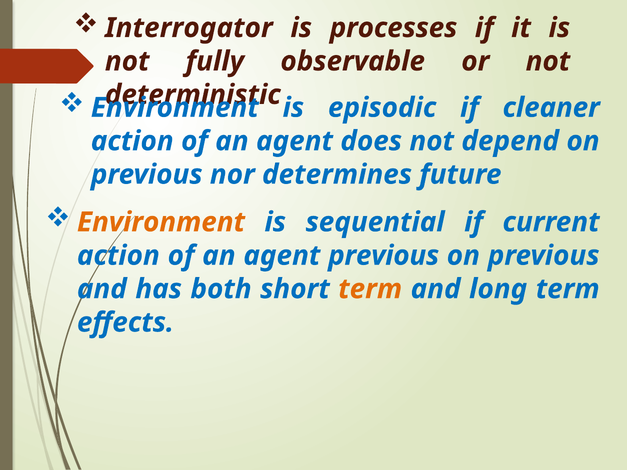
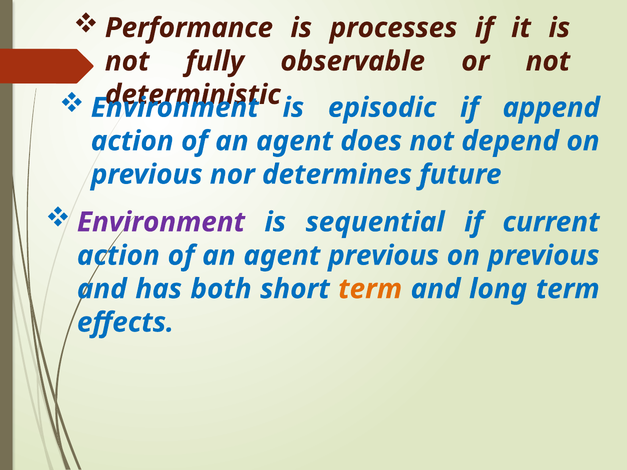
Interrogator: Interrogator -> Performance (189, 28)
cleaner: cleaner -> append (551, 108)
Environment colour: orange -> purple (161, 222)
